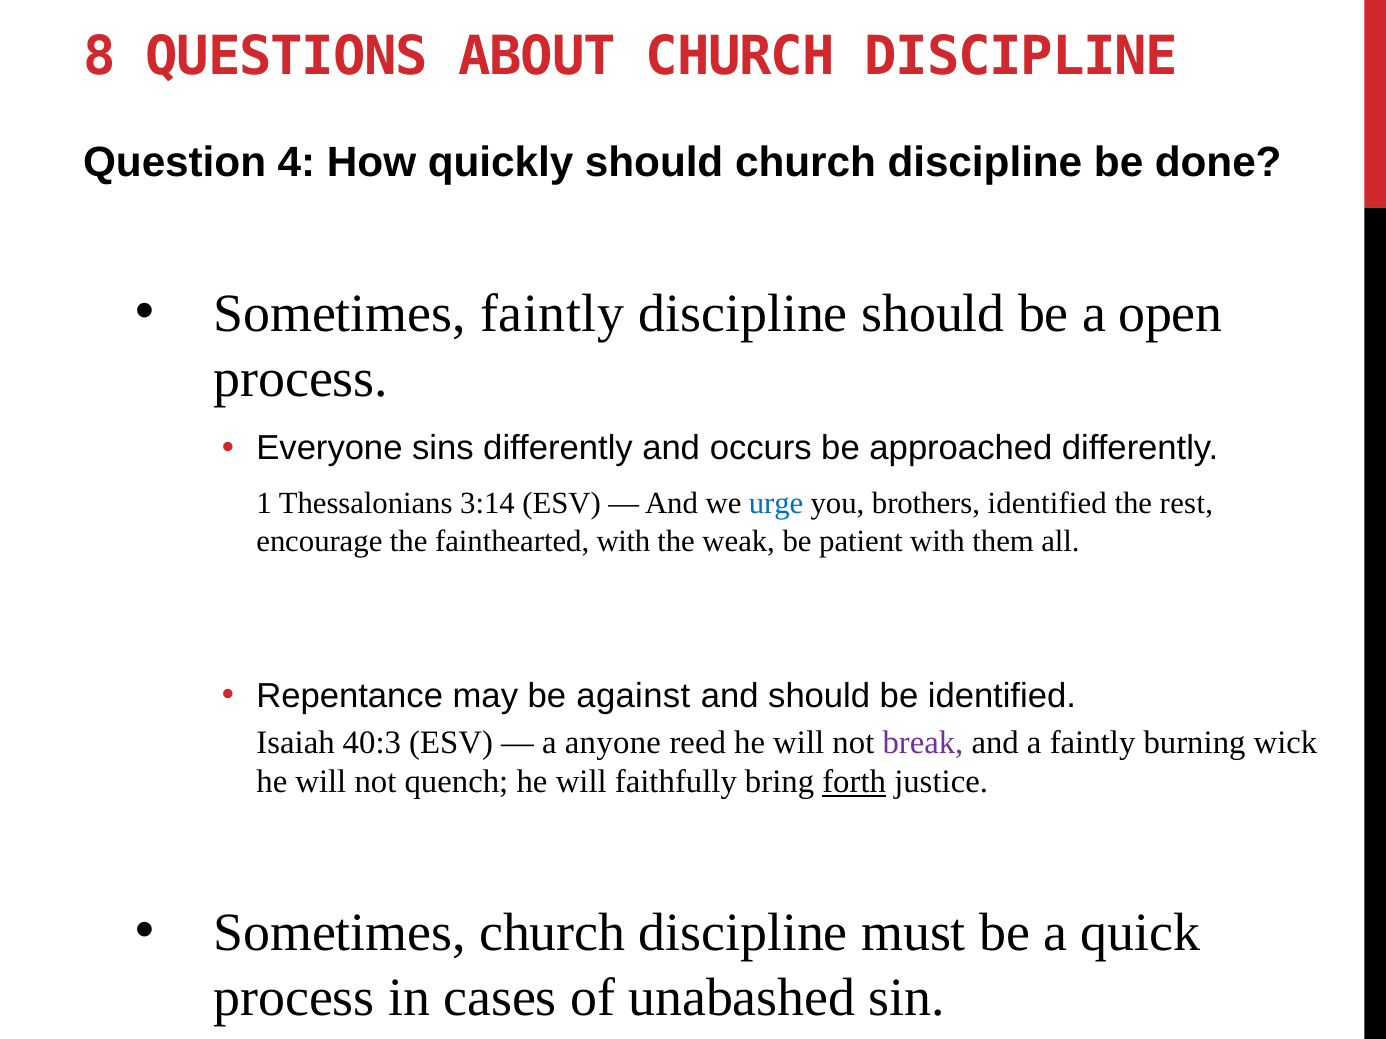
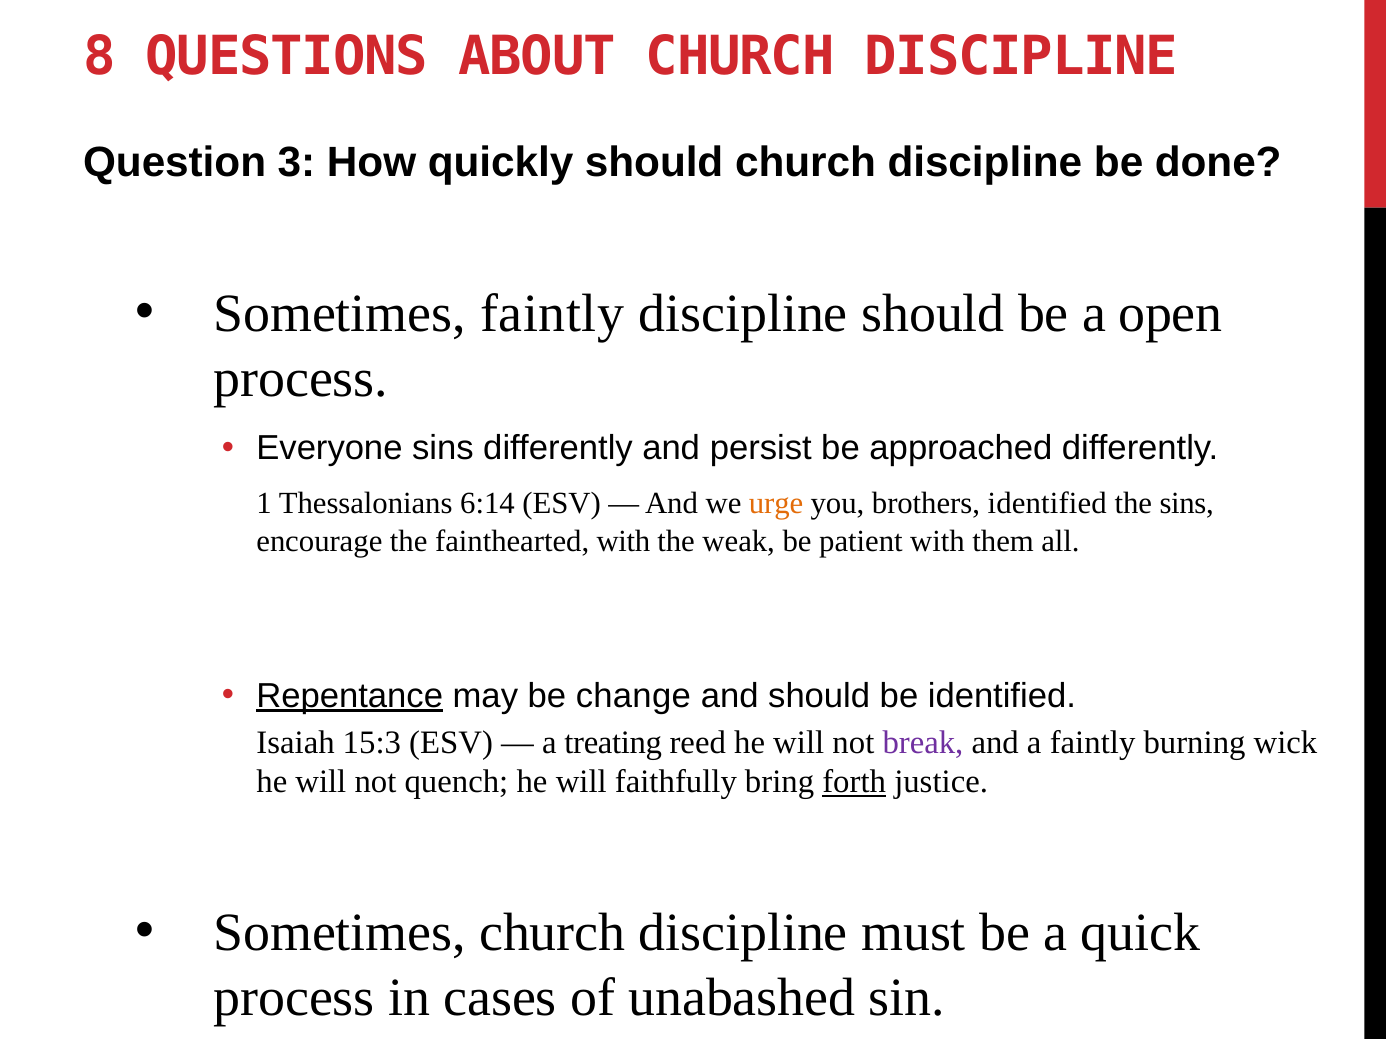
4: 4 -> 3 (296, 162)
occurs: occurs -> persist (761, 449)
3:14: 3:14 -> 6:14 (488, 503)
urge colour: blue -> orange (776, 503)
the rest: rest -> sins (1187, 503)
Repentance underline: none -> present (350, 696)
against: against -> change (633, 696)
40:3: 40:3 -> 15:3 (372, 743)
anyone: anyone -> treating (613, 743)
